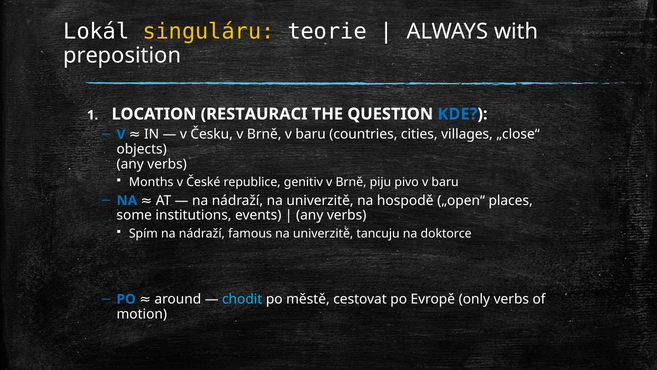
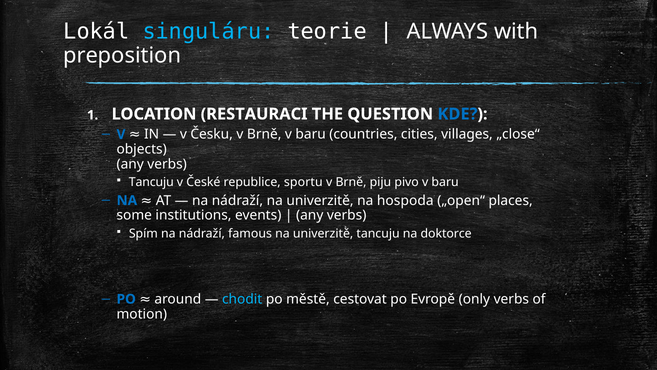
singuláru colour: yellow -> light blue (208, 32)
Months: Months -> Tancuju (151, 182)
genitiv: genitiv -> sportu (303, 182)
hospodě: hospodě -> hospoda (405, 200)
